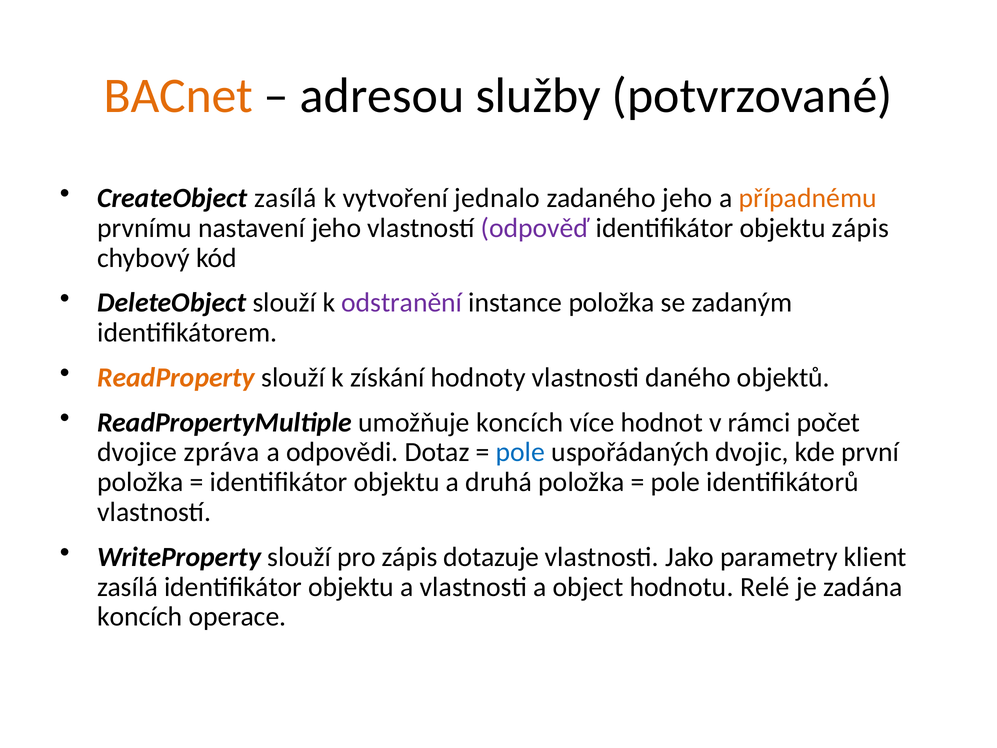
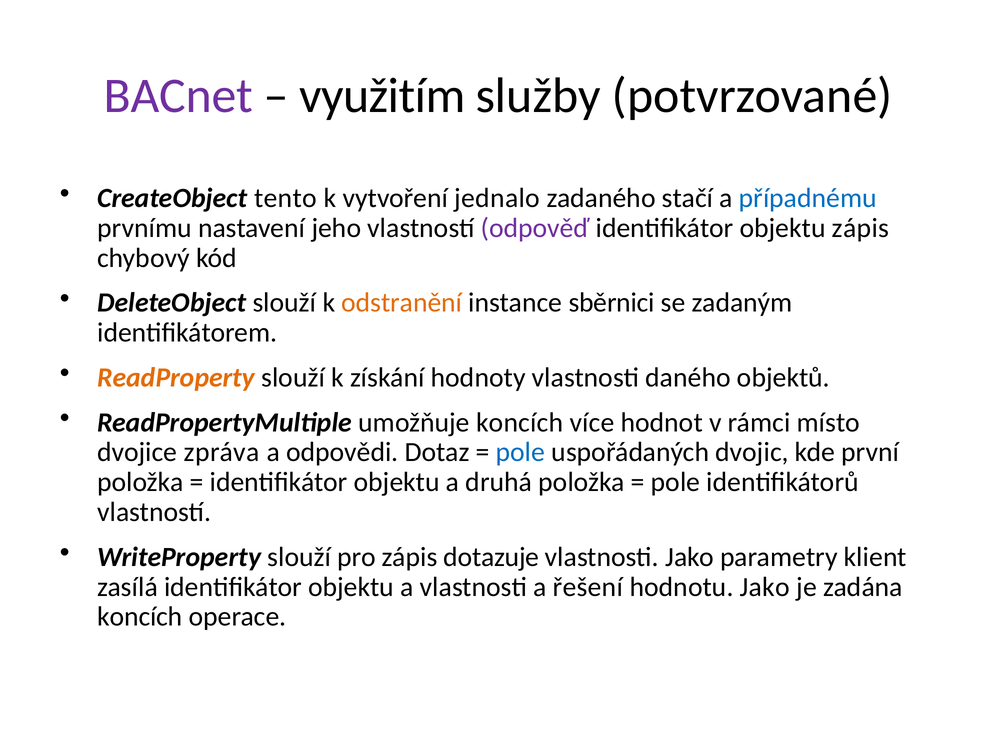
BACnet colour: orange -> purple (178, 96)
adresou: adresou -> využitím (382, 96)
CreateObject zasílá: zasílá -> tento (285, 198)
zadaného jeho: jeho -> stačí (687, 198)
případnému colour: orange -> blue (808, 198)
odstranění colour: purple -> orange (402, 303)
instance položka: položka -> sběrnici (612, 303)
počet: počet -> místo (828, 422)
object: object -> řešení (588, 587)
hodnotu Relé: Relé -> Jako (765, 587)
